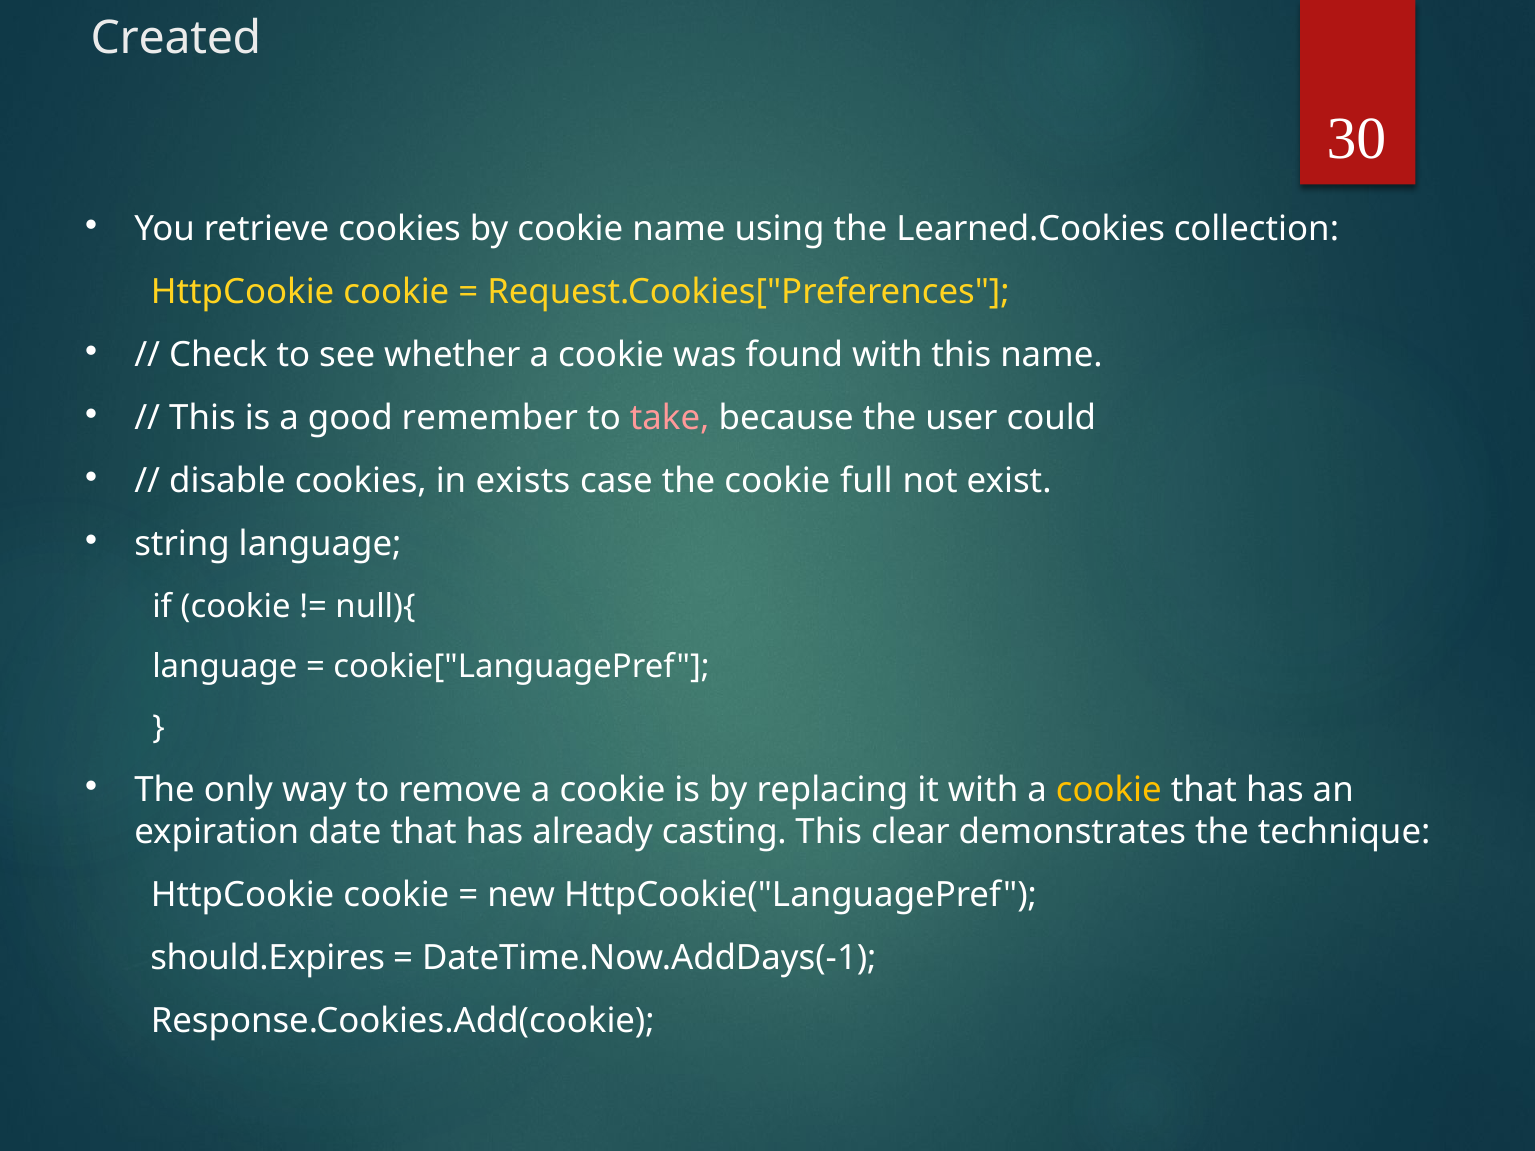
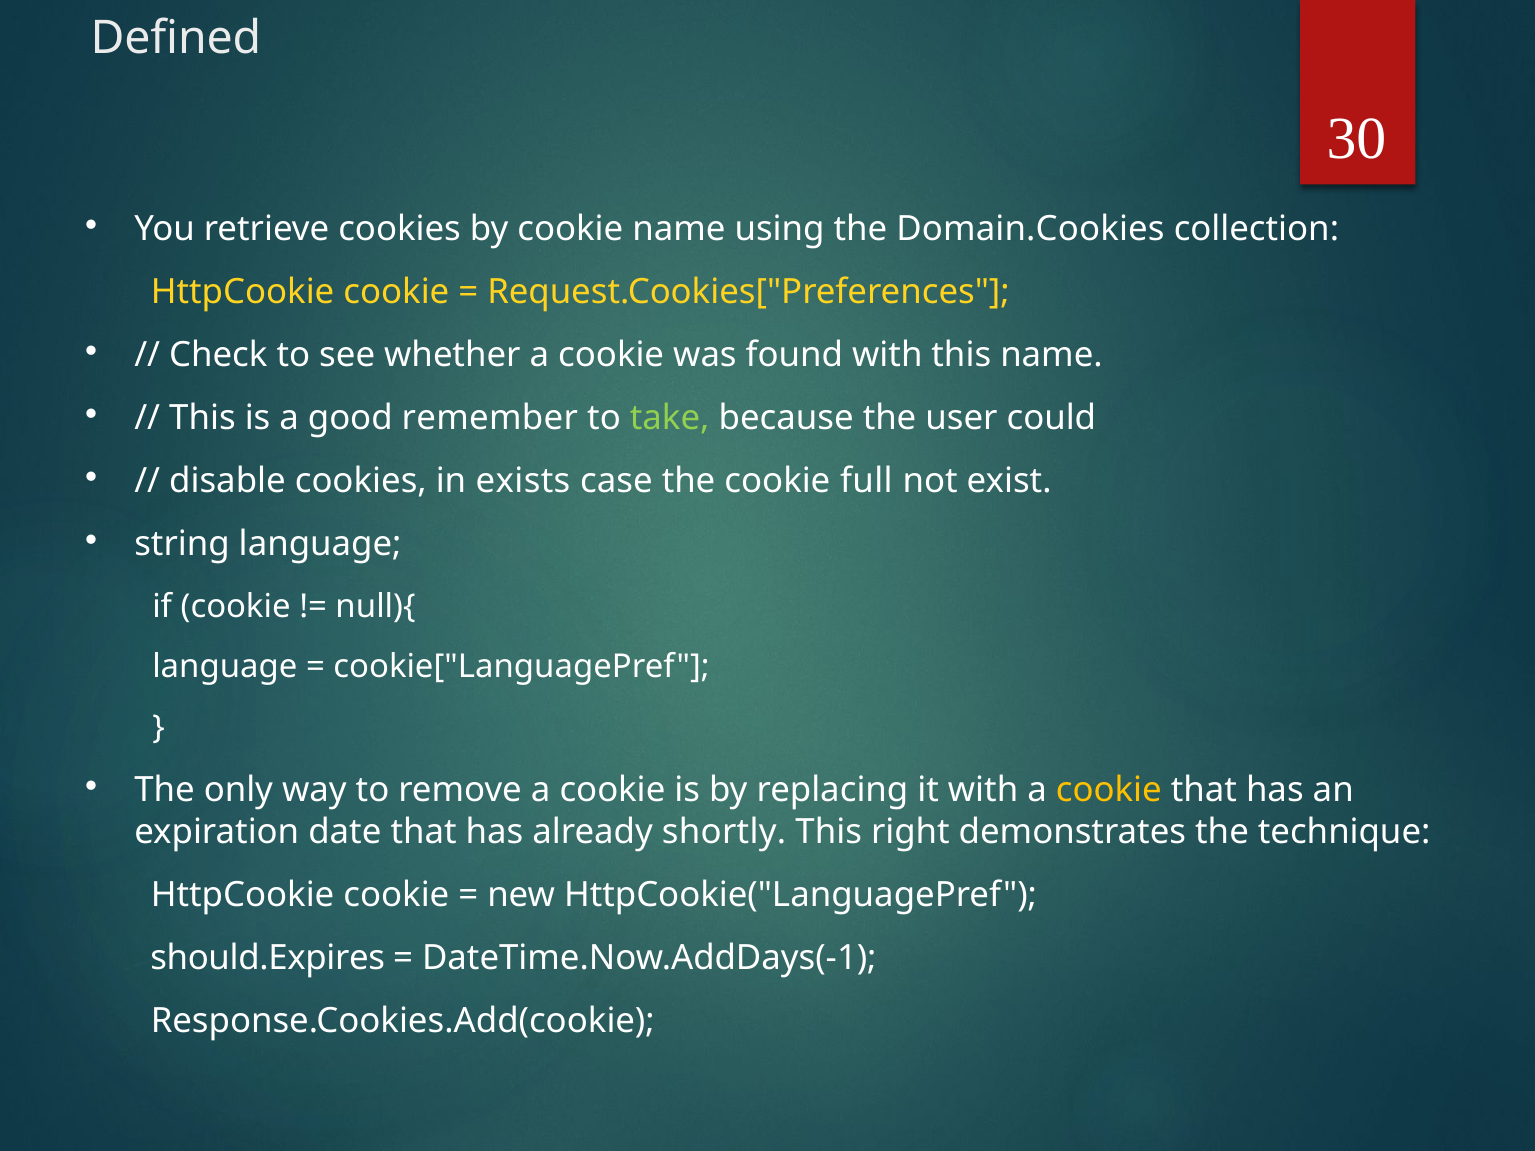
Created: Created -> Defined (176, 38)
Learned.Cookies: Learned.Cookies -> Domain.Cookies (1030, 229)
take colour: pink -> light green (670, 418)
casting: casting -> shortly (724, 832)
clear: clear -> right (910, 832)
